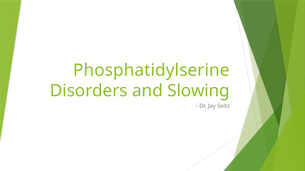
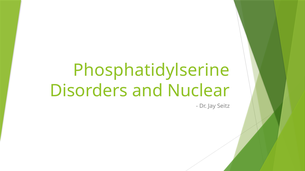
Slowing: Slowing -> Nuclear (198, 91)
